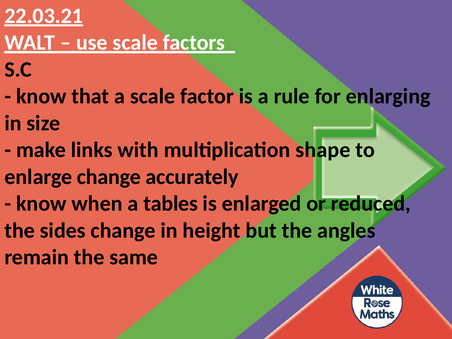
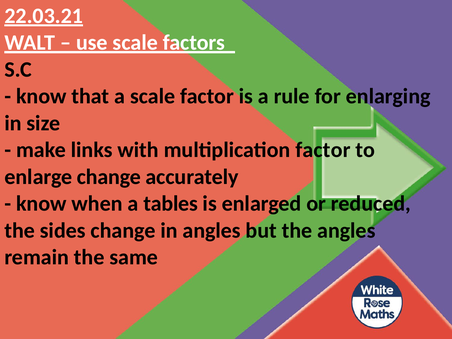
multiplication shape: shape -> factor (323, 150)
in height: height -> angles (212, 230)
